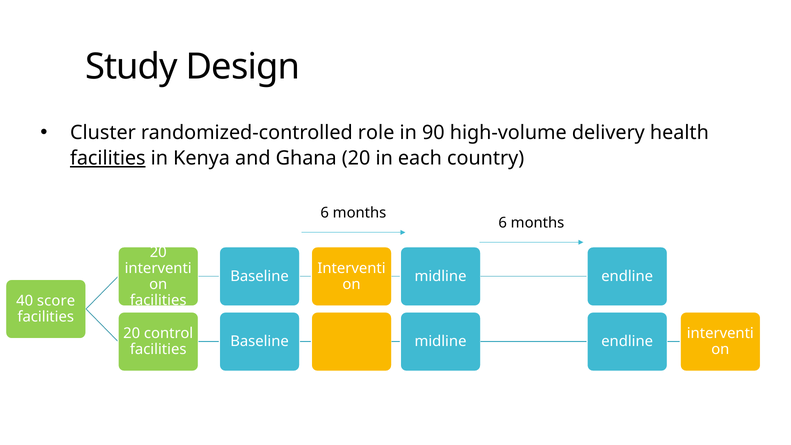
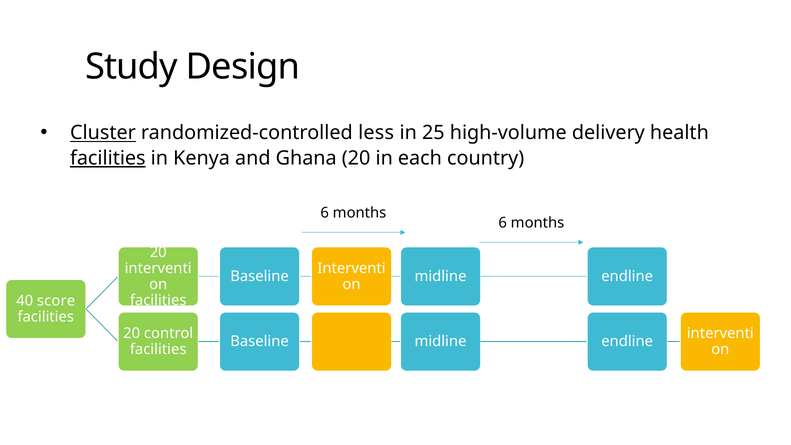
Cluster underline: none -> present (103, 133)
role: role -> less (376, 133)
90: 90 -> 25 (433, 133)
